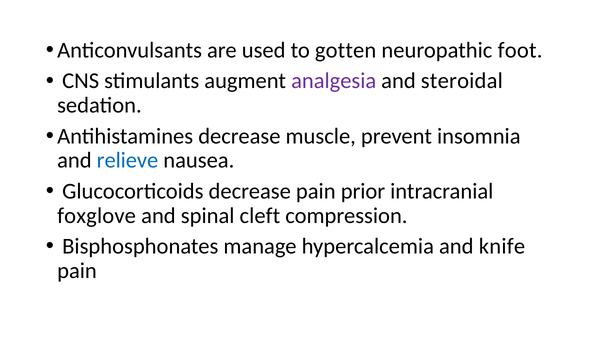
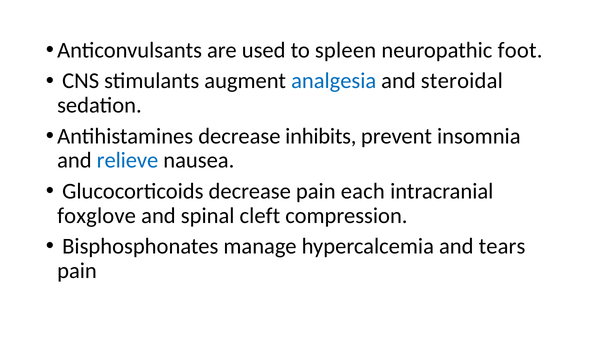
gotten: gotten -> spleen (346, 50)
analgesia colour: purple -> blue (334, 81)
muscle: muscle -> inhibits (321, 136)
prior: prior -> each (363, 191)
knife: knife -> tears (502, 246)
